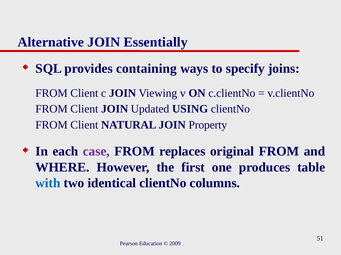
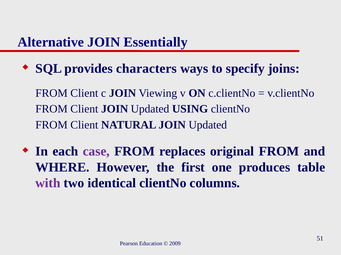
containing: containing -> characters (146, 69)
NATURAL JOIN Property: Property -> Updated (208, 125)
with colour: blue -> purple (48, 184)
